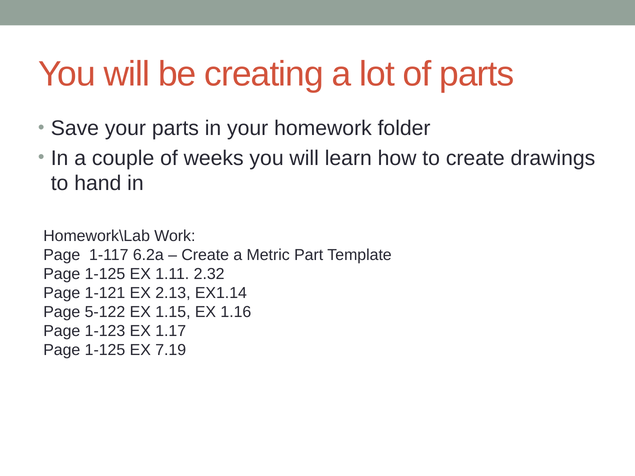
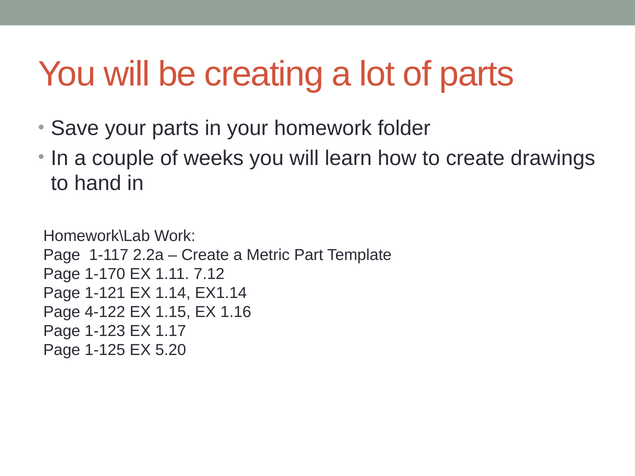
6.2a: 6.2a -> 2.2a (148, 255)
1-125: 1-125 -> 1-170 (105, 274)
2.32: 2.32 -> 7.12 (209, 274)
2.13: 2.13 -> 1.14 (173, 293)
5-122: 5-122 -> 4-122 (105, 312)
7.19: 7.19 -> 5.20 (171, 350)
